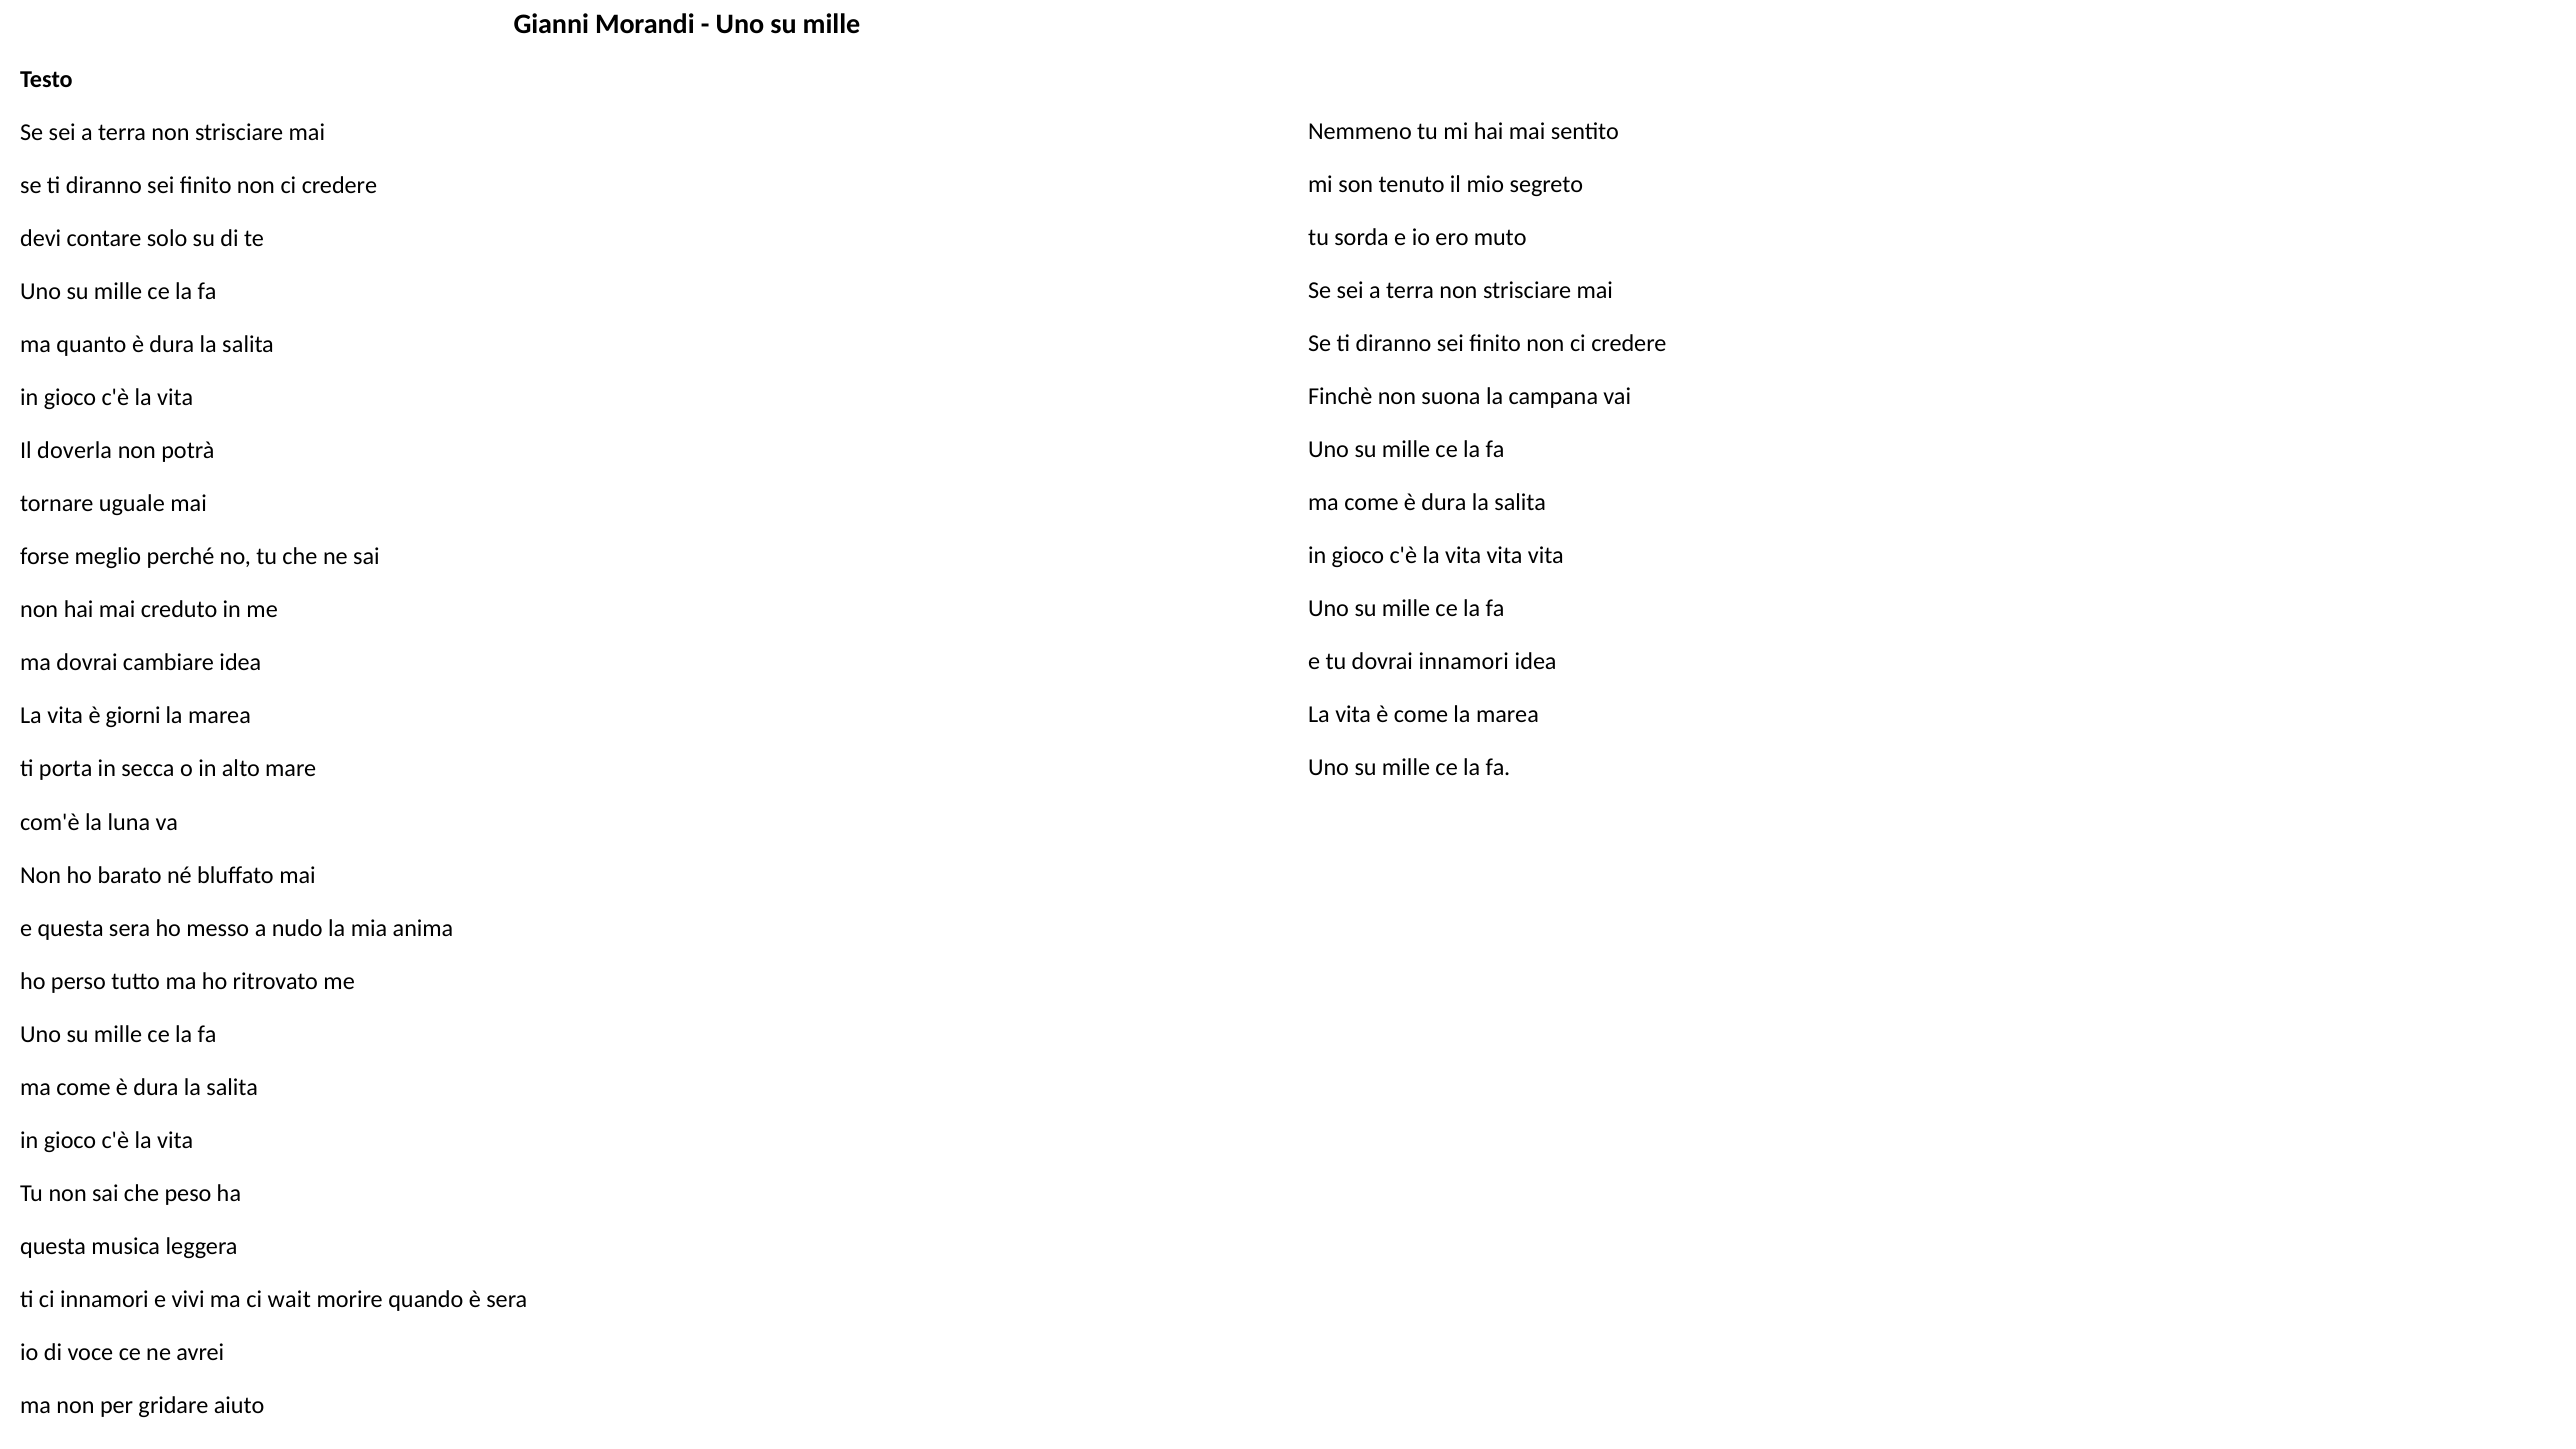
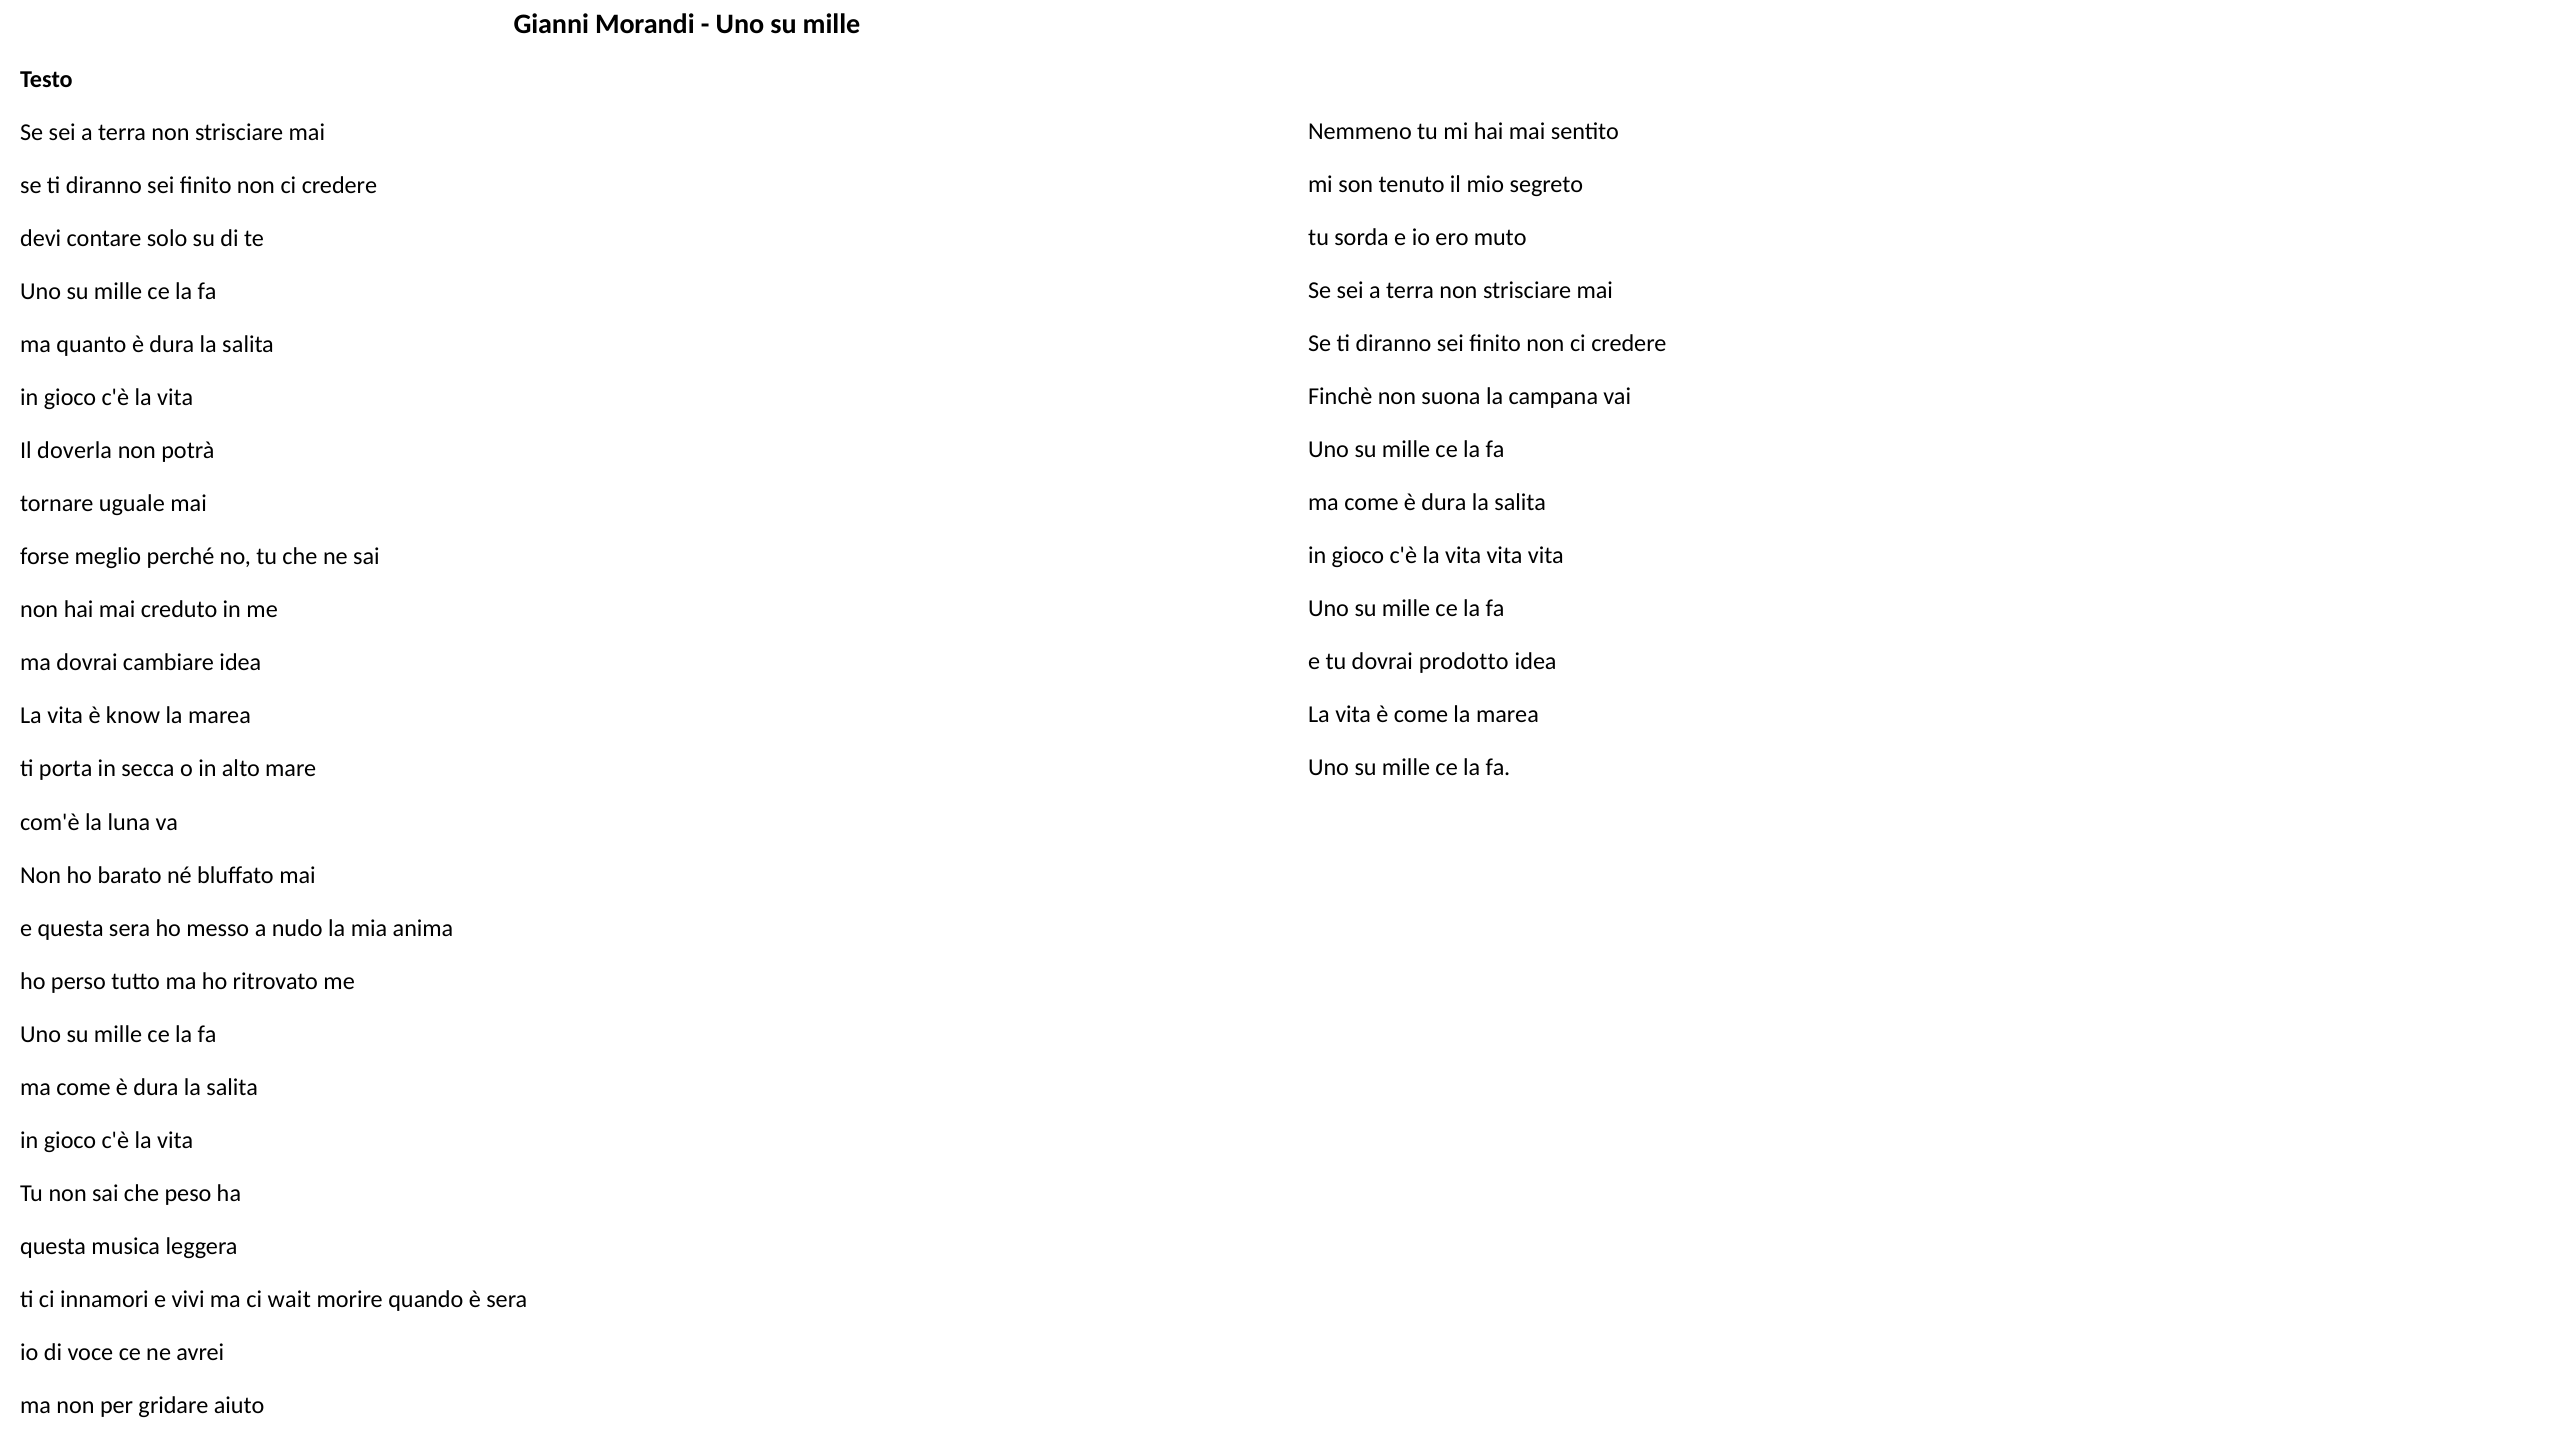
dovrai innamori: innamori -> prodotto (1464, 662)
giorni: giorni -> know (133, 716)
